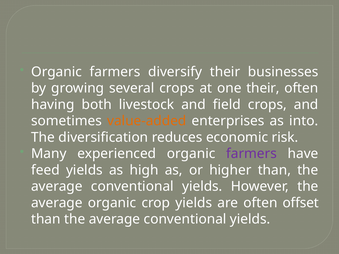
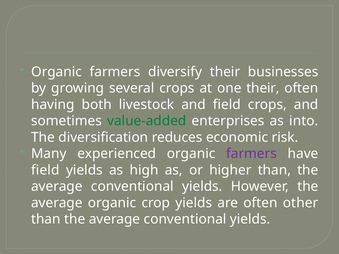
value-added colour: orange -> green (147, 121)
feed: feed -> field (45, 170)
offset: offset -> other (301, 203)
